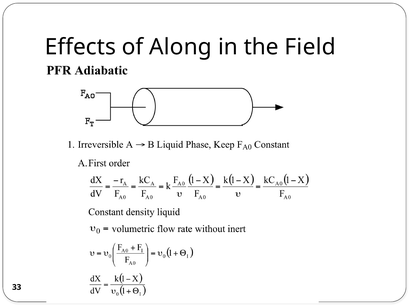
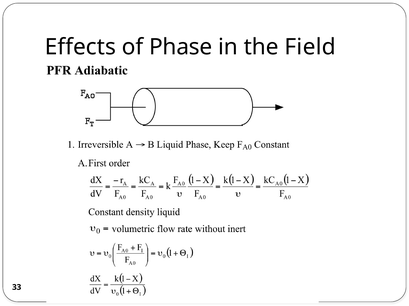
Along: Along -> Phase (181, 47)
